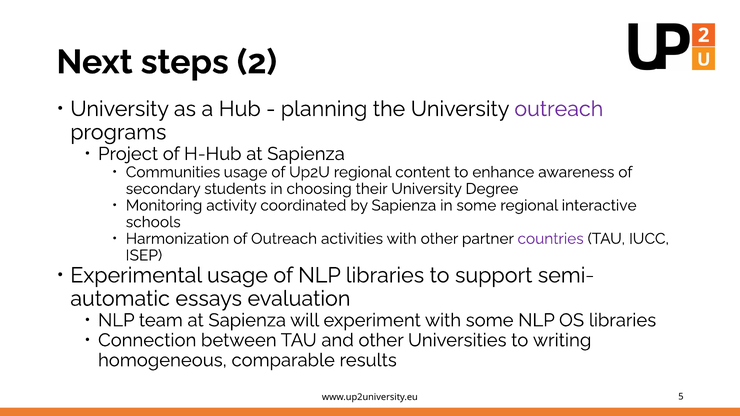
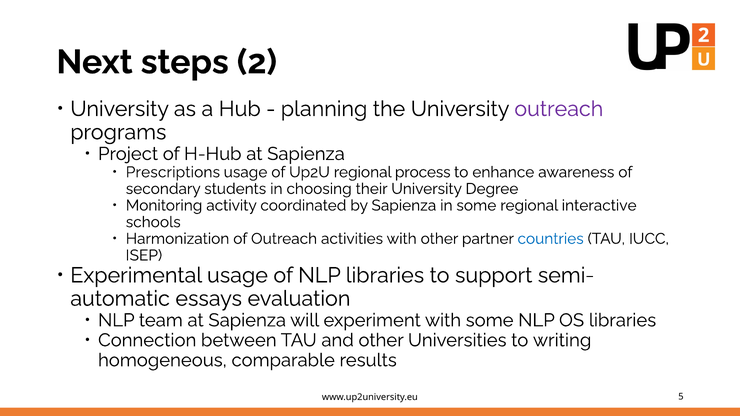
Communities: Communities -> Prescriptions (173, 172)
content: content -> process (423, 172)
countries colour: purple -> blue (551, 239)
